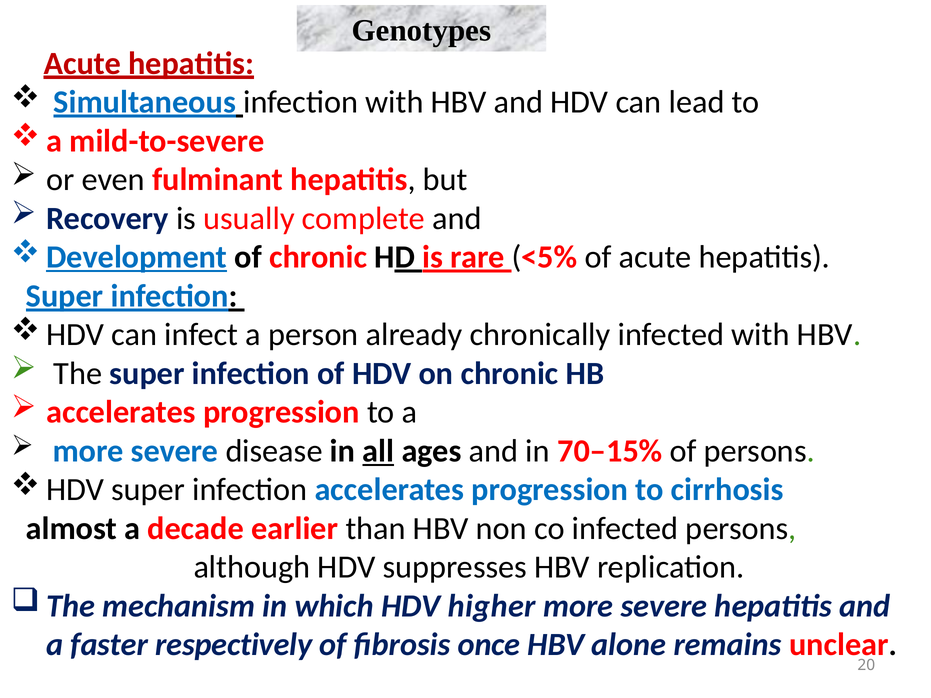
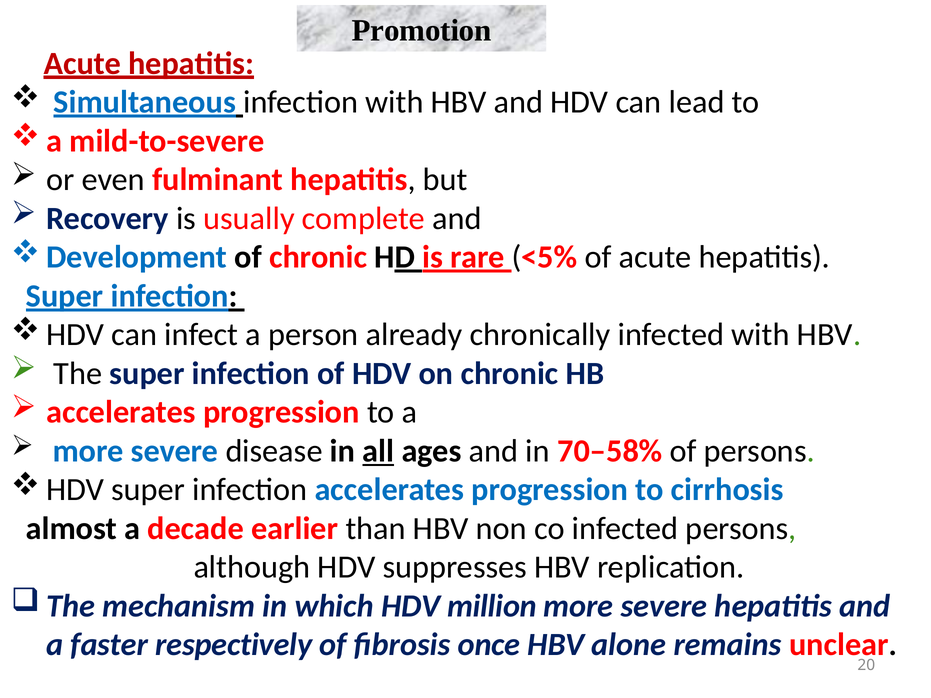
Genotypes: Genotypes -> Promotion (422, 31)
Development underline: present -> none (137, 257)
70‒15%: 70‒15% -> 70‒58% (610, 451)
higher: higher -> million (492, 606)
